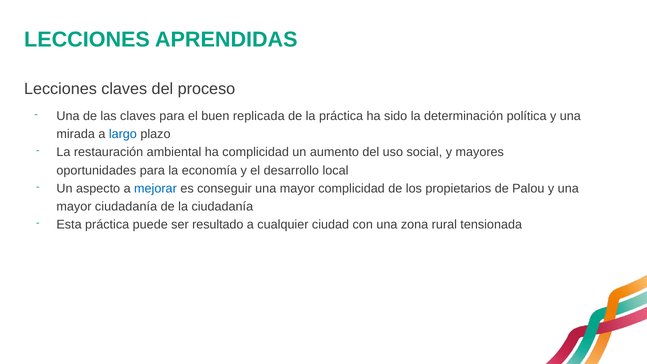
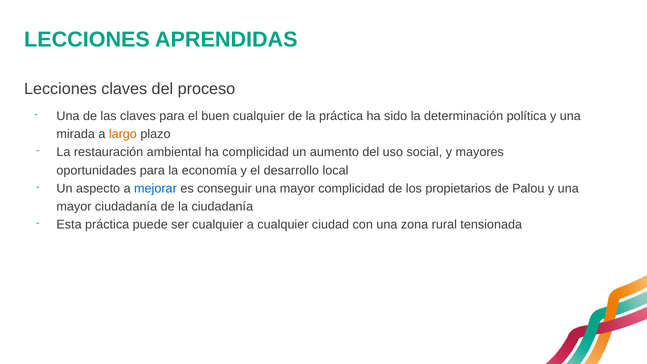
buen replicada: replicada -> cualquier (259, 116)
largo colour: blue -> orange (123, 134)
ser resultado: resultado -> cualquier (218, 225)
